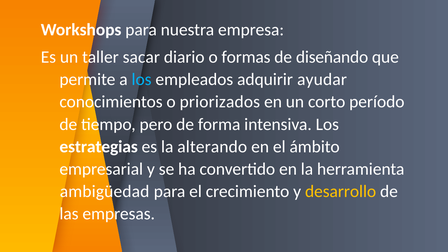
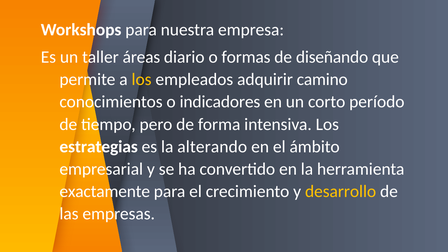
sacar: sacar -> áreas (141, 57)
los colour: light blue -> yellow (142, 80)
ayudar: ayudar -> camino (322, 80)
priorizados: priorizados -> indicadores (220, 102)
ambigüedad: ambigüedad -> exactamente (105, 191)
